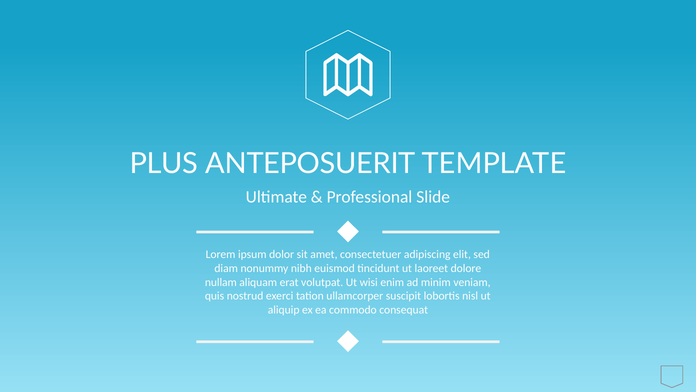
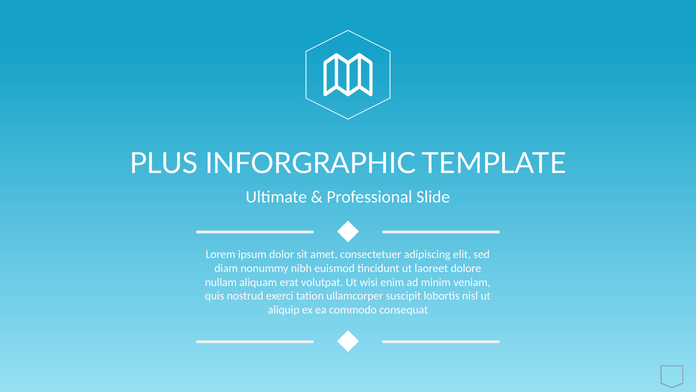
ANTEPOSUERIT: ANTEPOSUERIT -> INFORGRAPHIC (311, 164)
